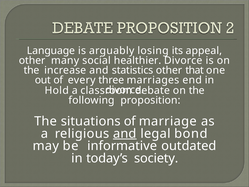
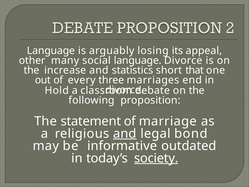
social healthier: healthier -> language (138, 60)
statistics other: other -> short (169, 70)
situations: situations -> statement (91, 121)
society underline: none -> present (156, 158)
